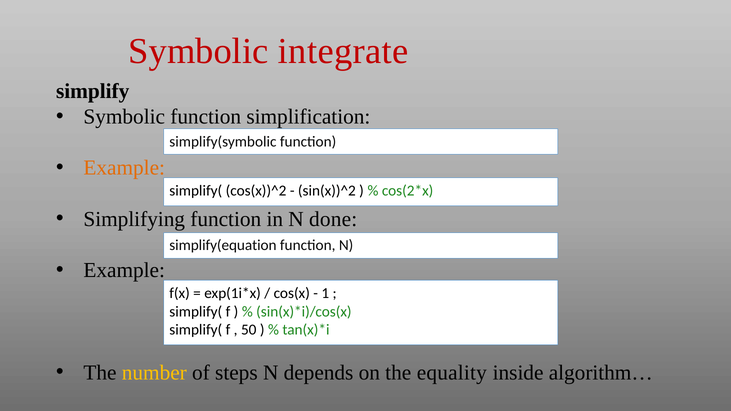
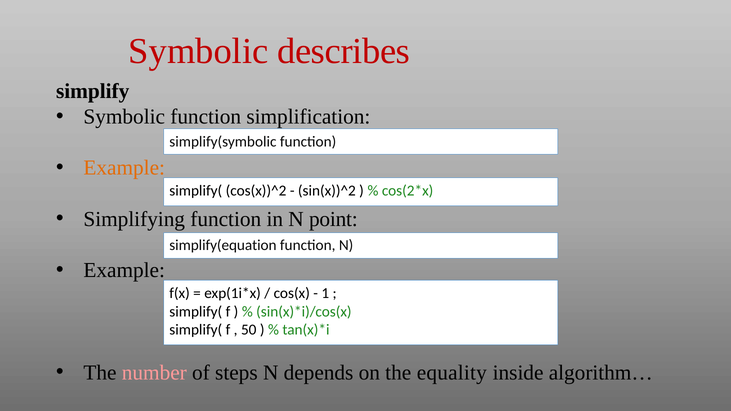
integrate: integrate -> describes (344, 51)
done: done -> point (333, 219)
number colour: yellow -> pink (154, 373)
